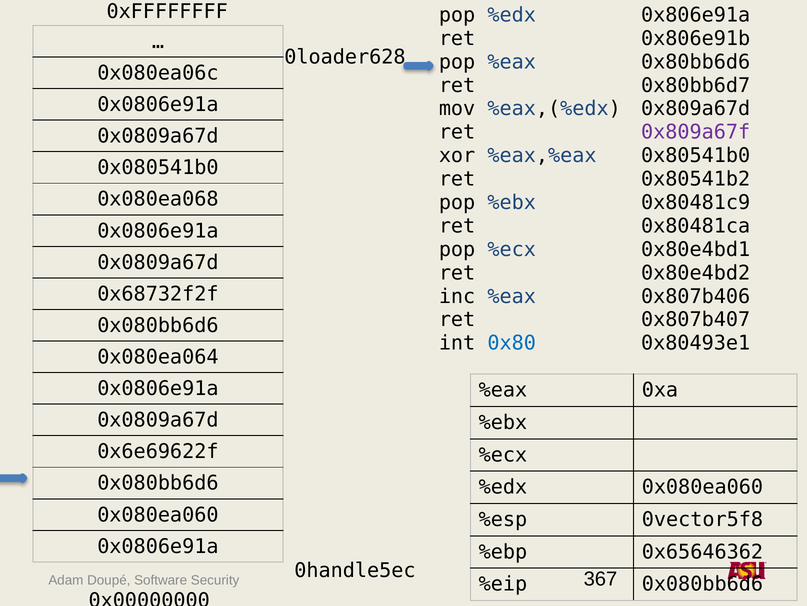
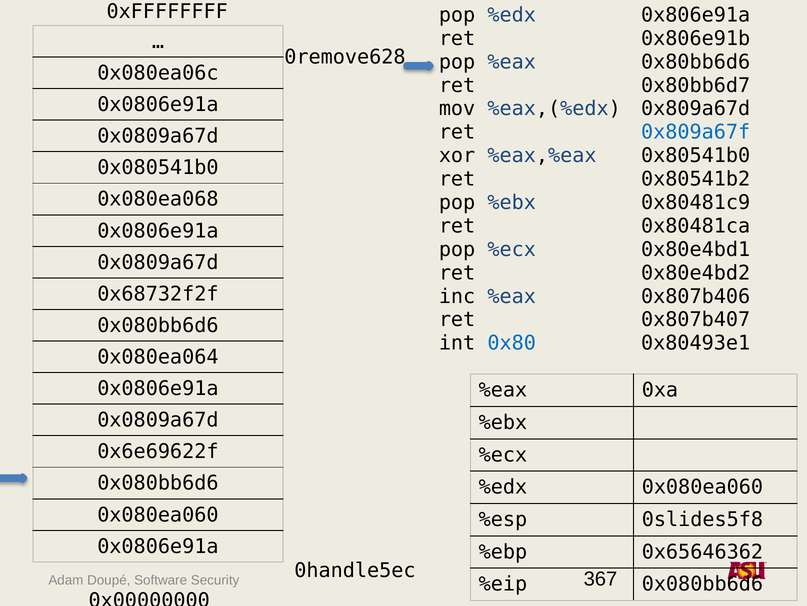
0loader628: 0loader628 -> 0remove628 (345, 57)
0x809a67f colour: purple -> blue (696, 132)
0vector5f8: 0vector5f8 -> 0slides5f8 (702, 519)
